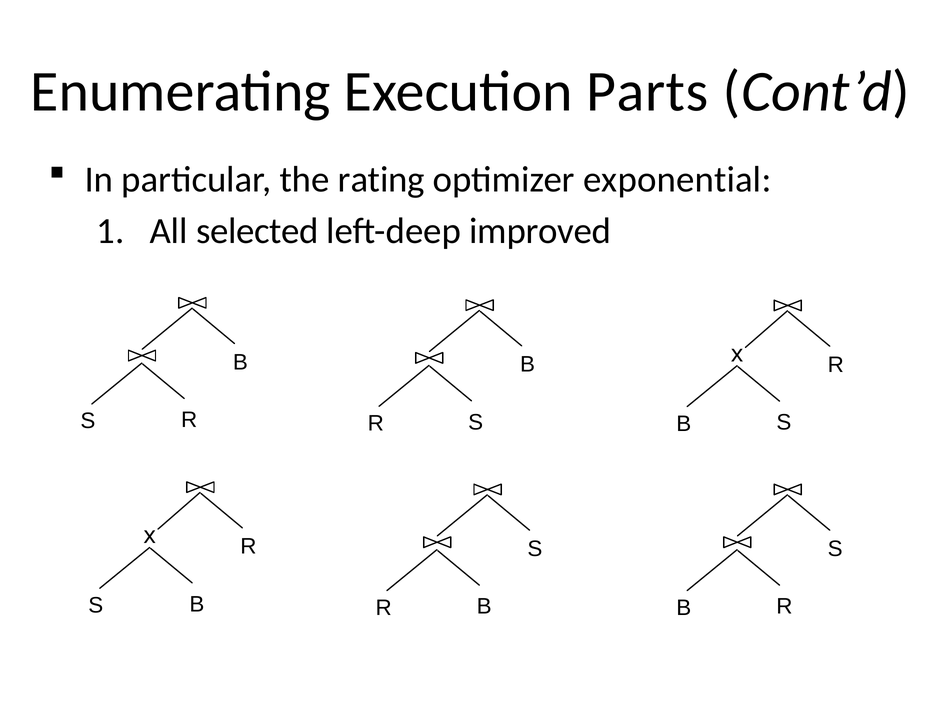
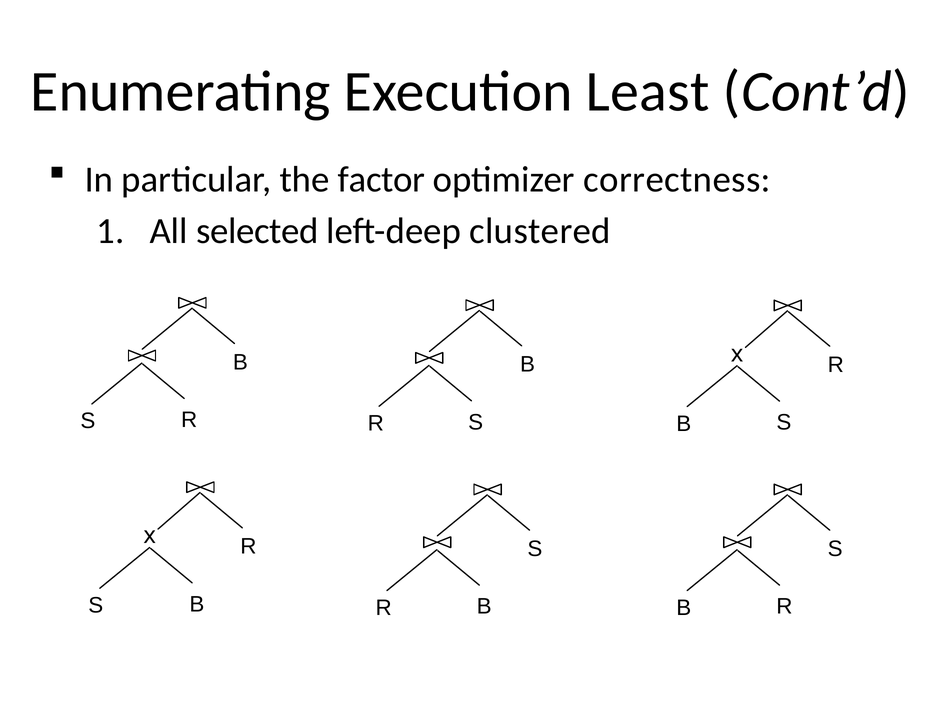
Parts: Parts -> Least (648, 92)
rating: rating -> factor (381, 179)
exponential: exponential -> correctness (677, 179)
improved: improved -> clustered (540, 231)
